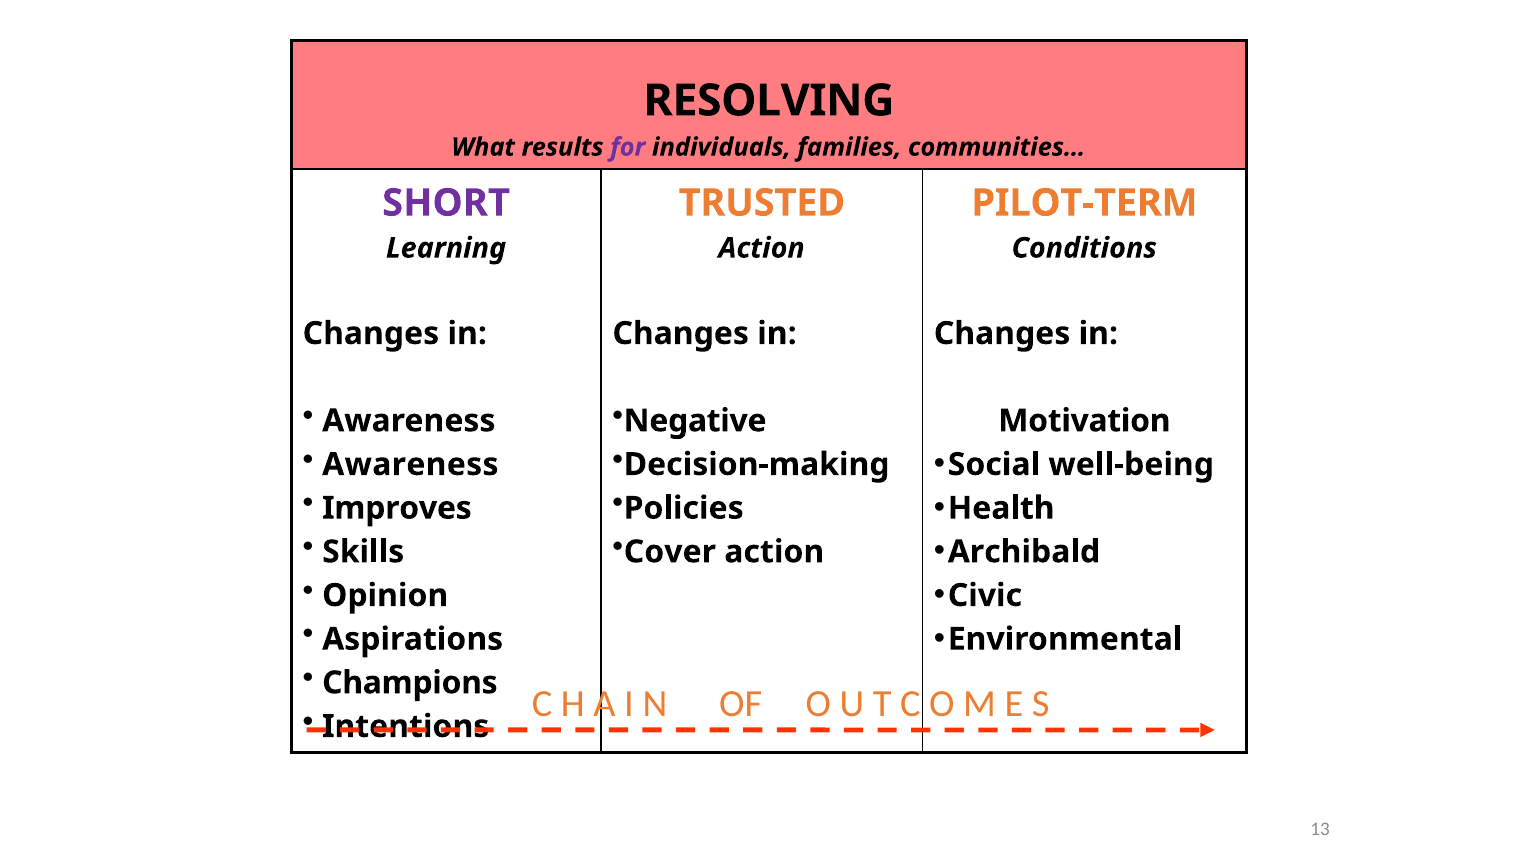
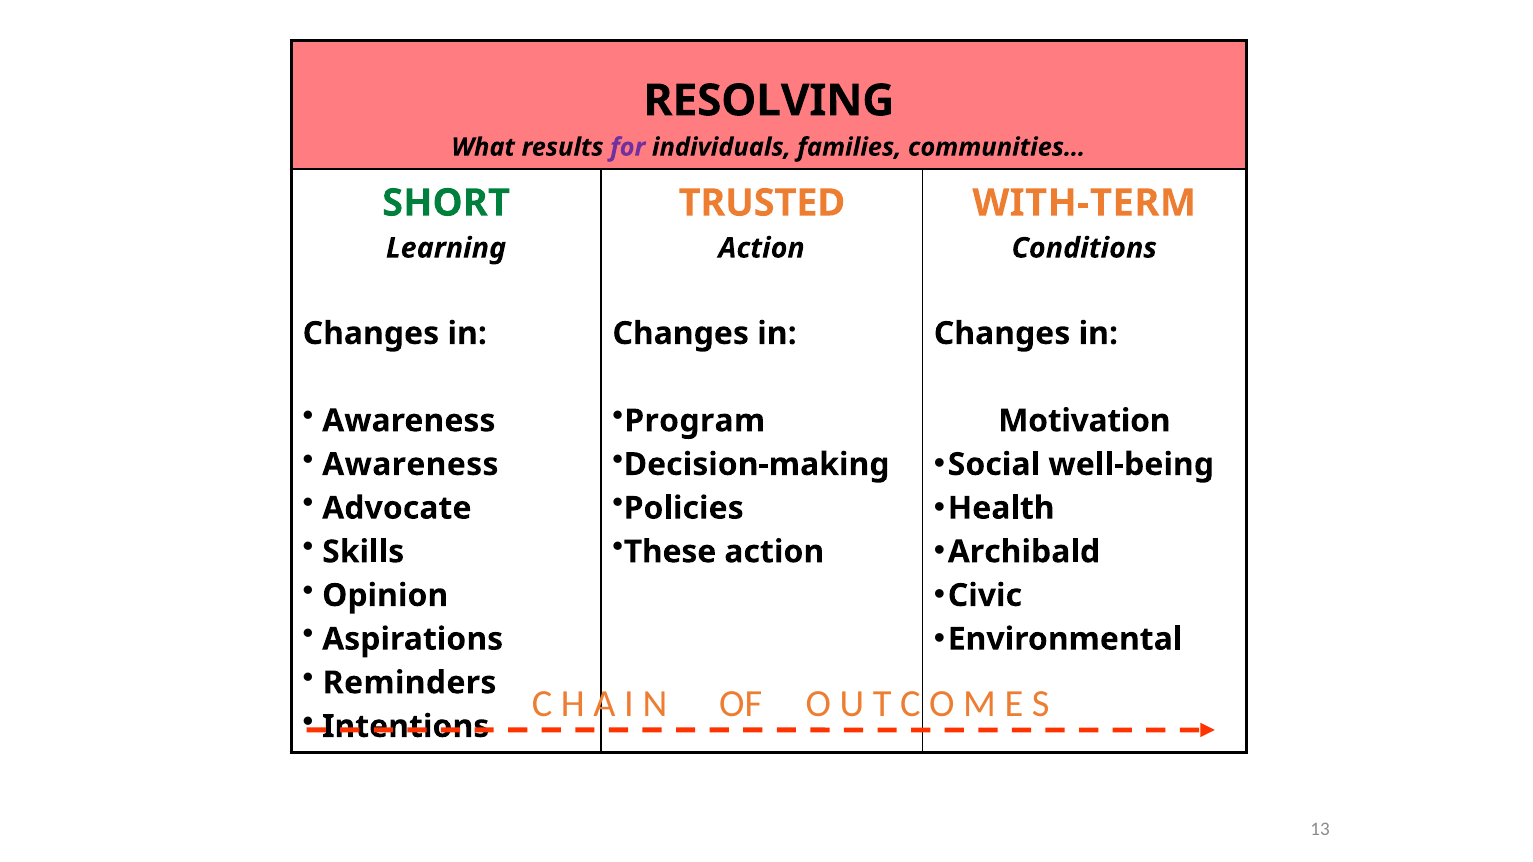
SHORT colour: purple -> green (446, 203)
PILOT-TERM: PILOT-TERM -> WITH-TERM (1084, 203)
Negative: Negative -> Program (695, 421)
Improves: Improves -> Advocate (397, 508)
Cover: Cover -> These (670, 552)
Champions: Champions -> Reminders (410, 683)
